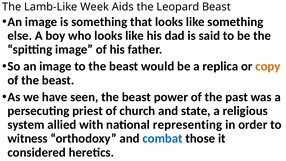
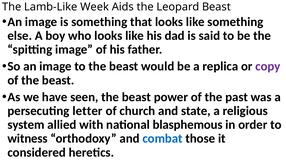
copy colour: orange -> purple (268, 66)
priest: priest -> letter (87, 111)
representing: representing -> blasphemous (188, 125)
